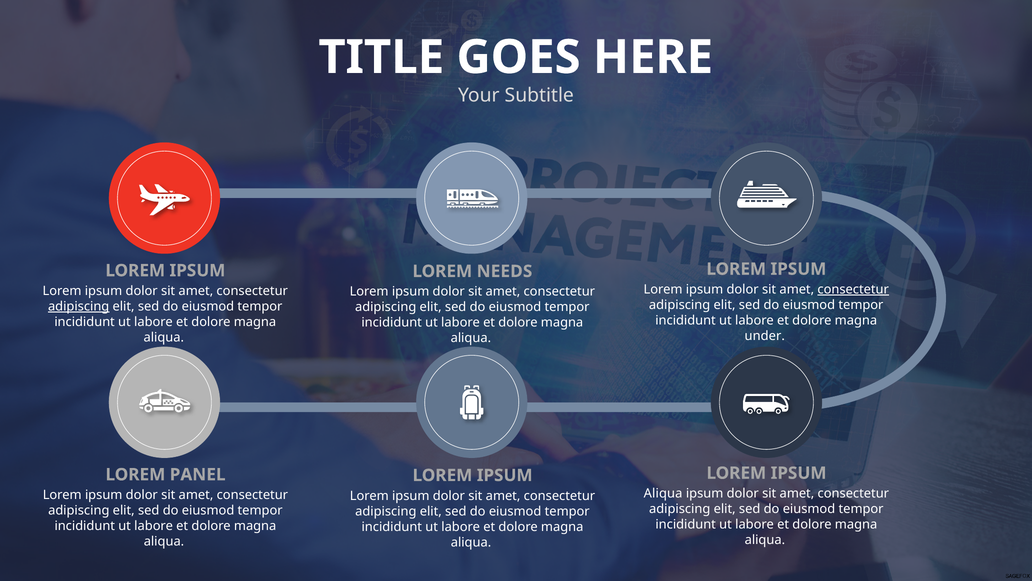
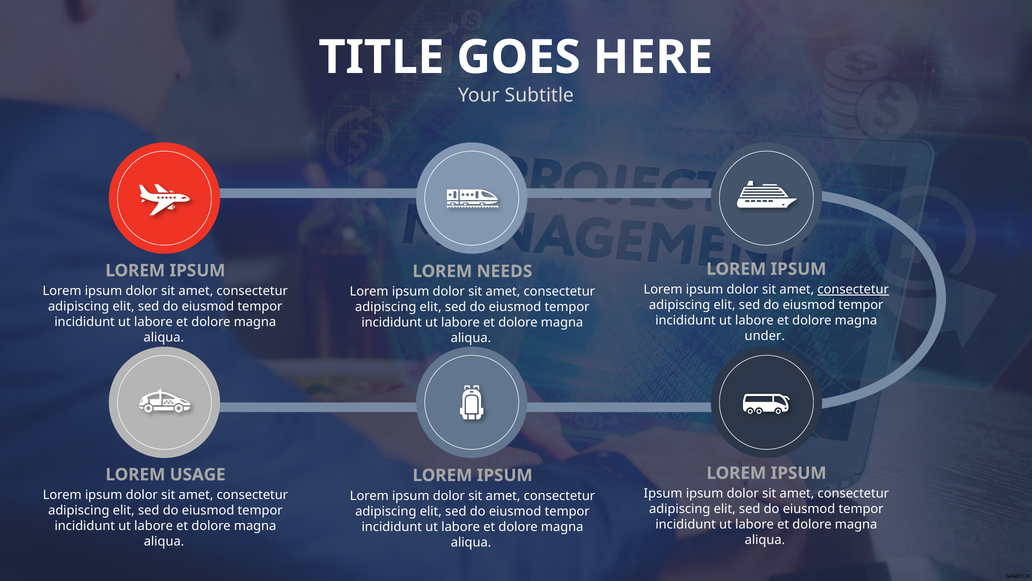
adipiscing underline: present -> none (79, 306)
PANEL: PANEL -> USAGE (198, 474)
Aliqua: Aliqua -> Ipsum (663, 493)
